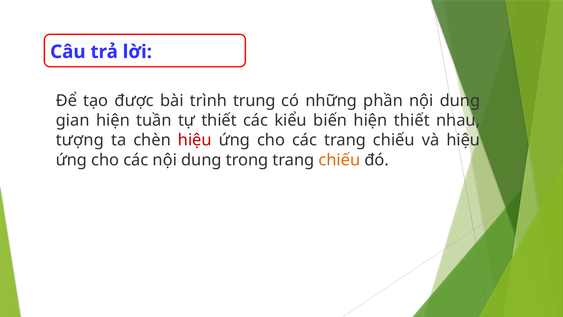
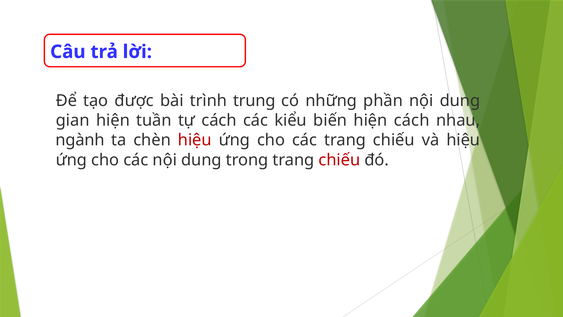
tự thiết: thiết -> cách (219, 120)
hiện thiết: thiết -> cách (412, 120)
tượng: tượng -> ngành (80, 140)
chiếu colour: orange -> red (339, 160)
